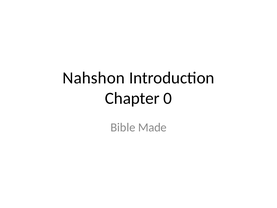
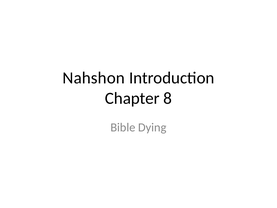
0: 0 -> 8 (168, 98)
Made: Made -> Dying (152, 127)
